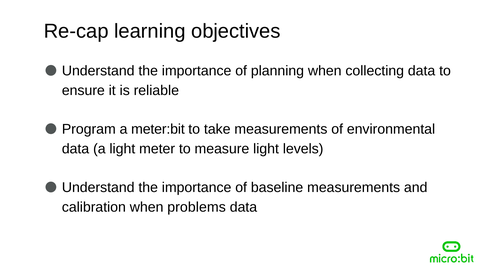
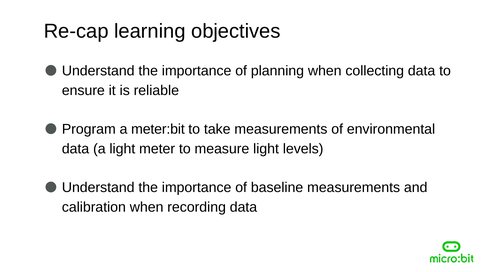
problems: problems -> recording (197, 207)
